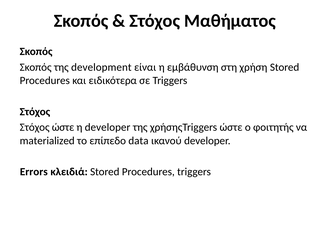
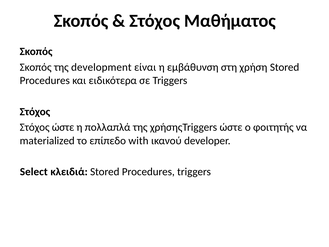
η developer: developer -> πολλαπλά (108, 127)
data: data -> with (138, 141)
Errors: Errors -> Select (34, 172)
